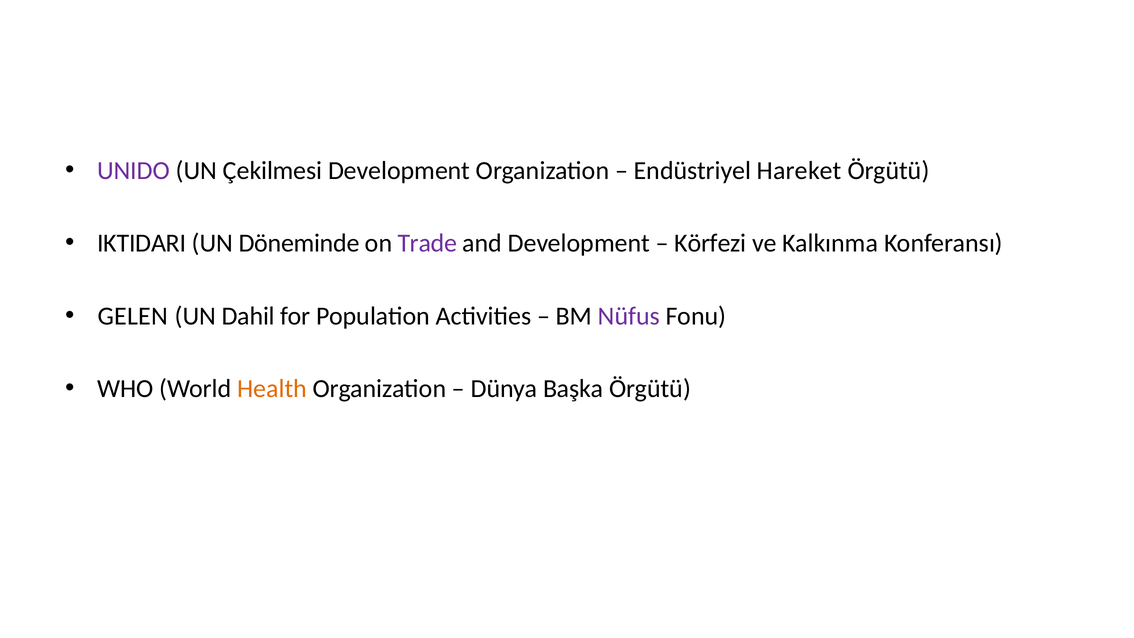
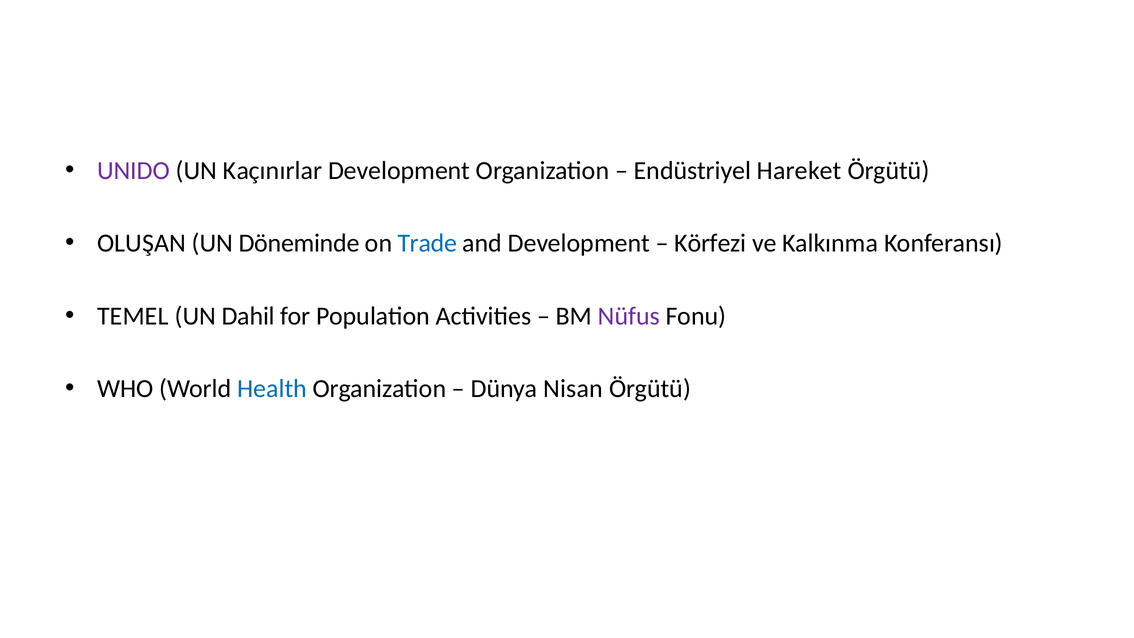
Çekilmesi: Çekilmesi -> Kaçınırlar (273, 170)
IKTIDARI: IKTIDARI -> OLUŞAN (141, 243)
Trade colour: purple -> blue (427, 243)
GELEN: GELEN -> TEMEL (133, 316)
Health colour: orange -> blue (272, 389)
Başka: Başka -> Nisan (573, 389)
